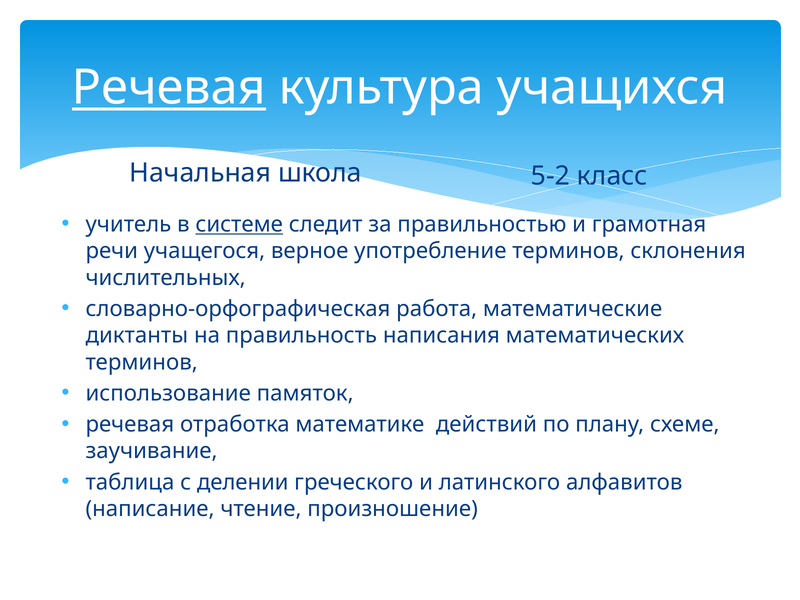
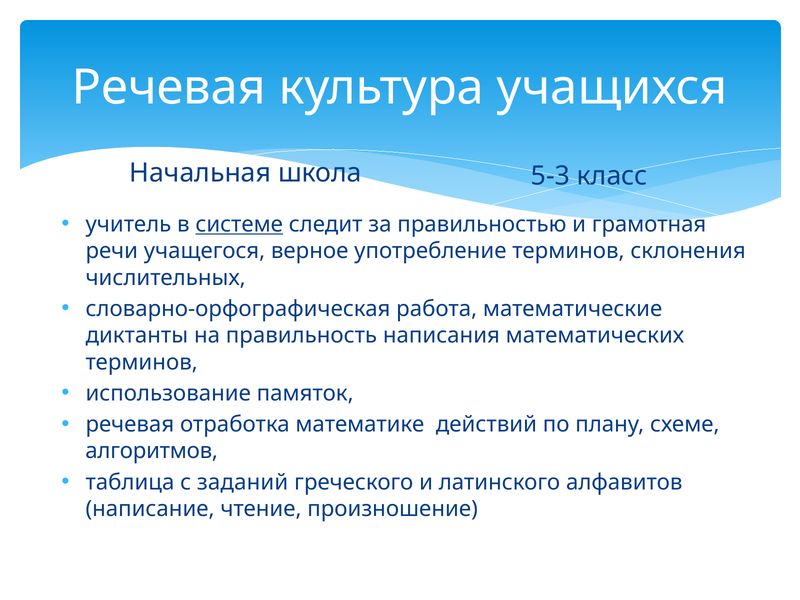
Речевая underline: present -> none (169, 88)
5-2: 5-2 -> 5-3 (550, 176)
заучивание: заучивание -> алгоритмов (152, 451)
делении: делении -> заданий (243, 482)
